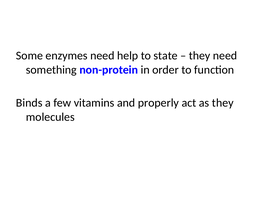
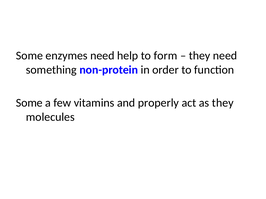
state: state -> form (166, 56)
Binds: Binds -> Some (29, 103)
